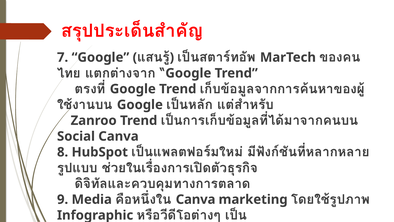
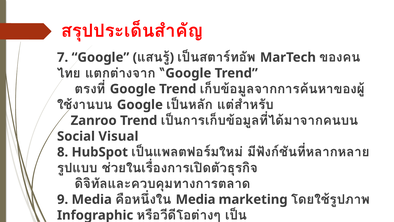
Social Canva: Canva -> Visual (118, 136)
Canva: Canva -> Media (196, 199)
